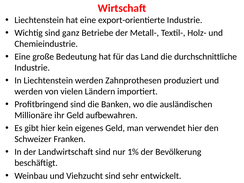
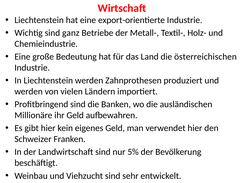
durchschnittliche: durchschnittliche -> österreichischen (205, 57)
1%: 1% -> 5% (133, 152)
